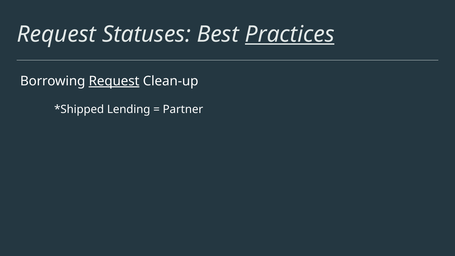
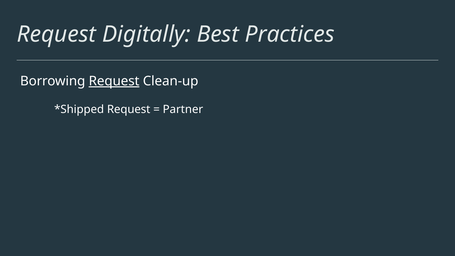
Statuses: Statuses -> Digitally (146, 34)
Practices underline: present -> none (290, 34)
Lending: Lending -> Request (129, 109)
